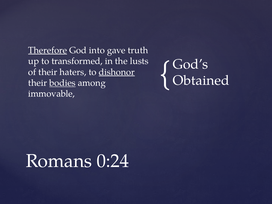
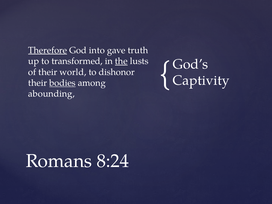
the underline: none -> present (121, 61)
haters: haters -> world (73, 72)
dishonor underline: present -> none (117, 72)
Obtained: Obtained -> Captivity (201, 81)
immovable: immovable -> abounding (51, 94)
0:24: 0:24 -> 8:24 (113, 161)
